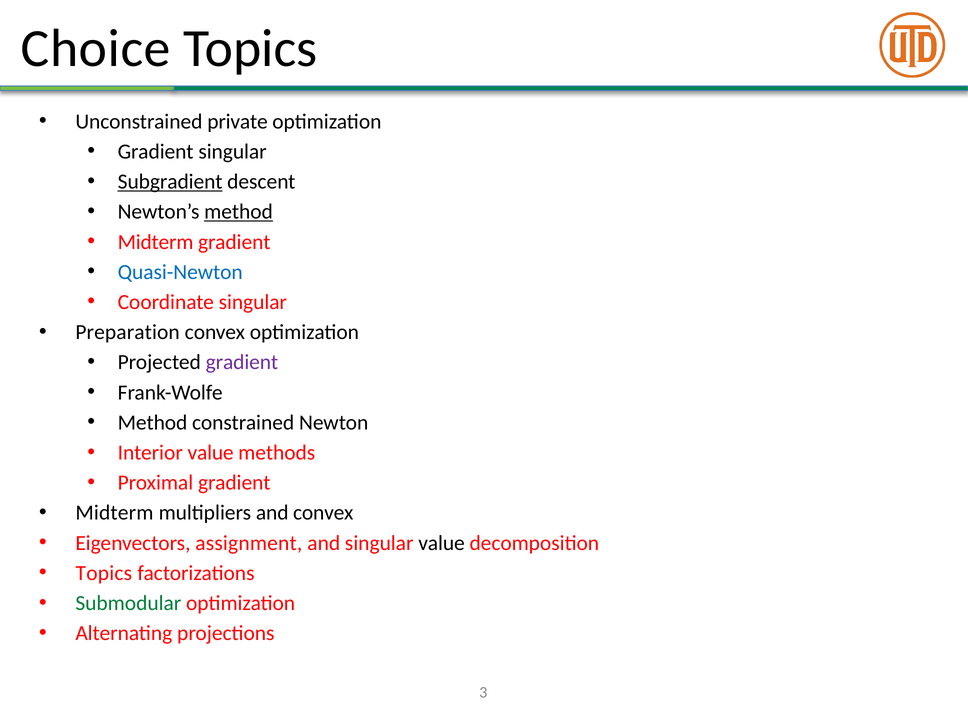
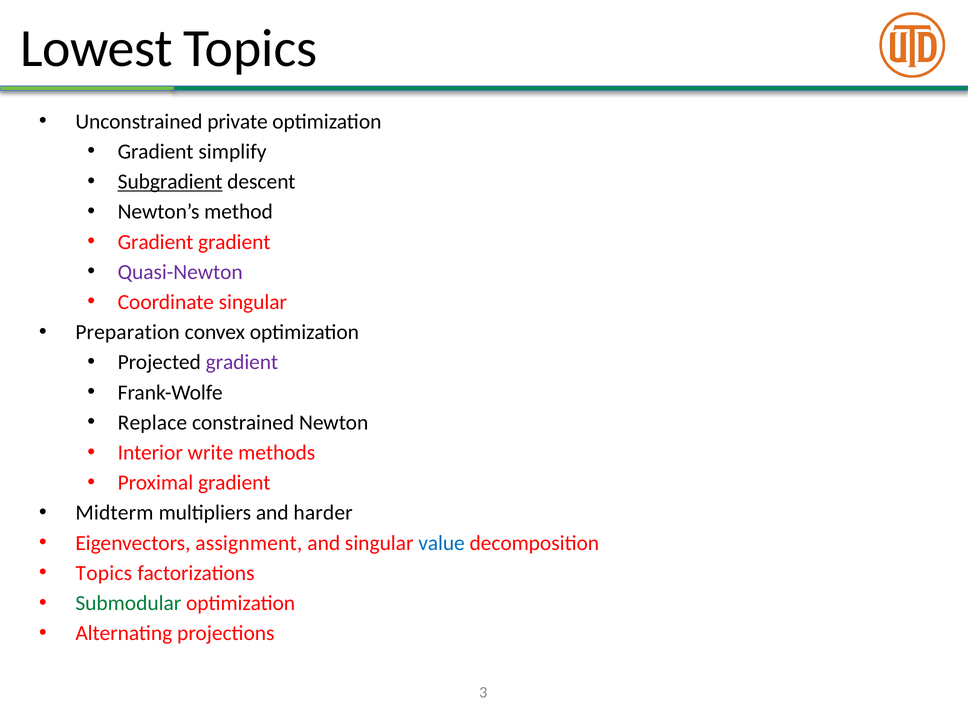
Choice: Choice -> Lowest (96, 48)
Gradient singular: singular -> simplify (232, 152)
method underline: present -> none (239, 212)
Midterm: Midterm -> Gradient (156, 242)
Quasi-Newton colour: blue -> purple (180, 272)
Method: Method -> Replace (152, 423)
Interior value: value -> write (211, 453)
and convex: convex -> harder (323, 513)
value colour: black -> blue (442, 543)
